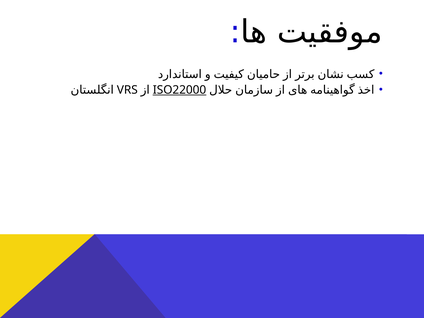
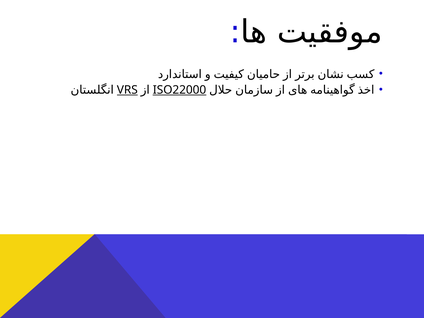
VRS underline: none -> present (127, 90)
